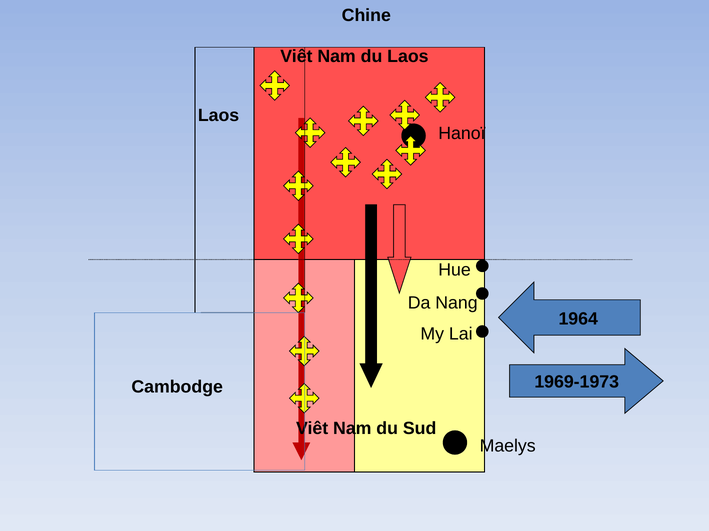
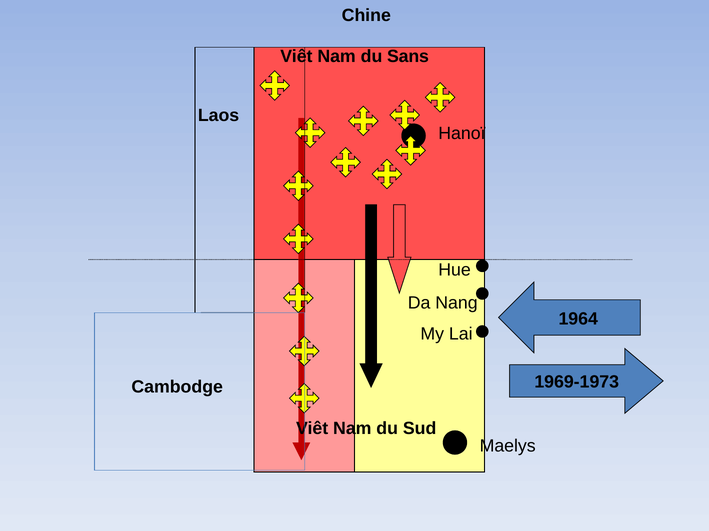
du Laos: Laos -> Sans (408, 57)
